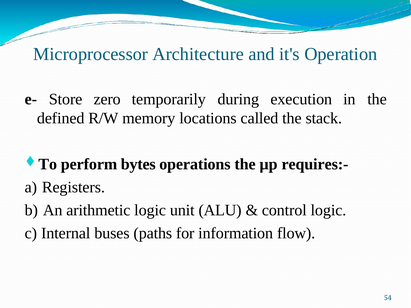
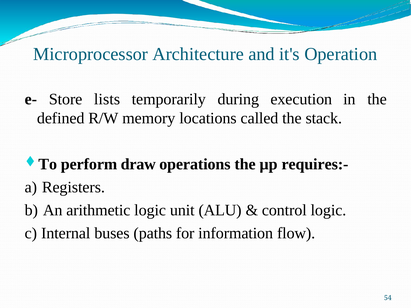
zero: zero -> lists (107, 99)
bytes: bytes -> draw (138, 164)
